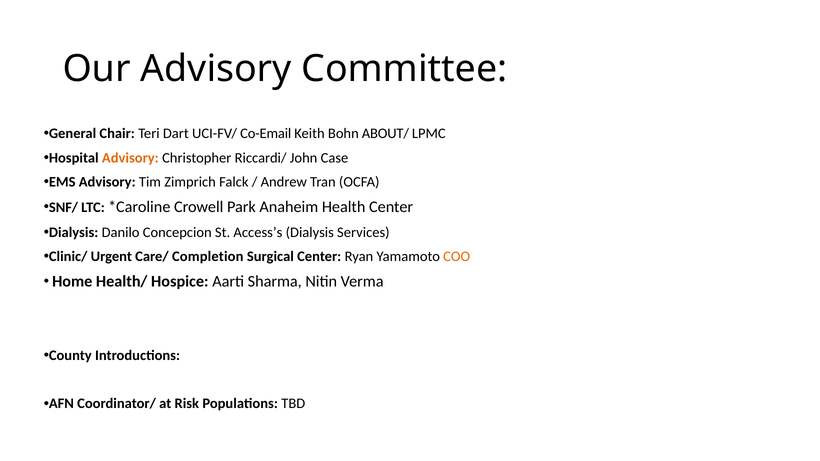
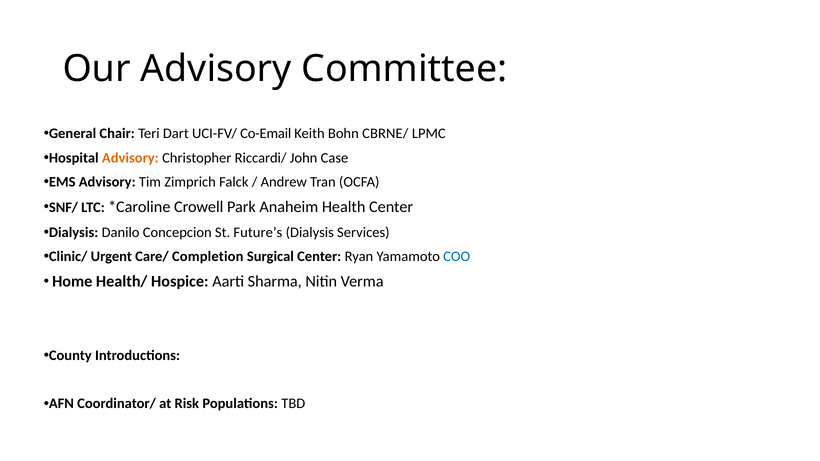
ABOUT/: ABOUT/ -> CBRNE/ (385, 134)
Access’s: Access’s -> Future’s (258, 232)
COO colour: orange -> blue (457, 257)
